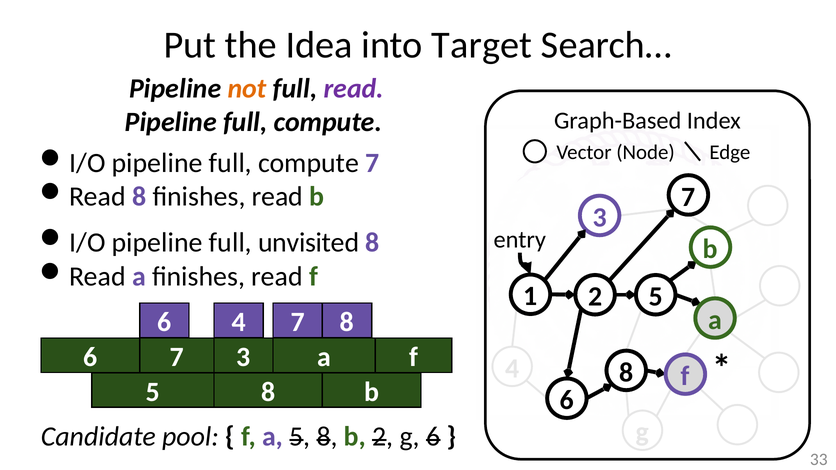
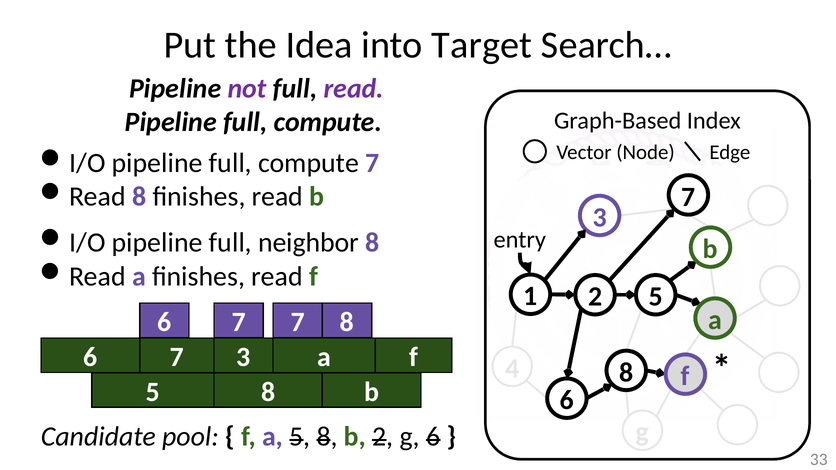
not colour: orange -> purple (247, 89)
unvisited: unvisited -> neighbor (309, 242)
6 4: 4 -> 7 (239, 322)
